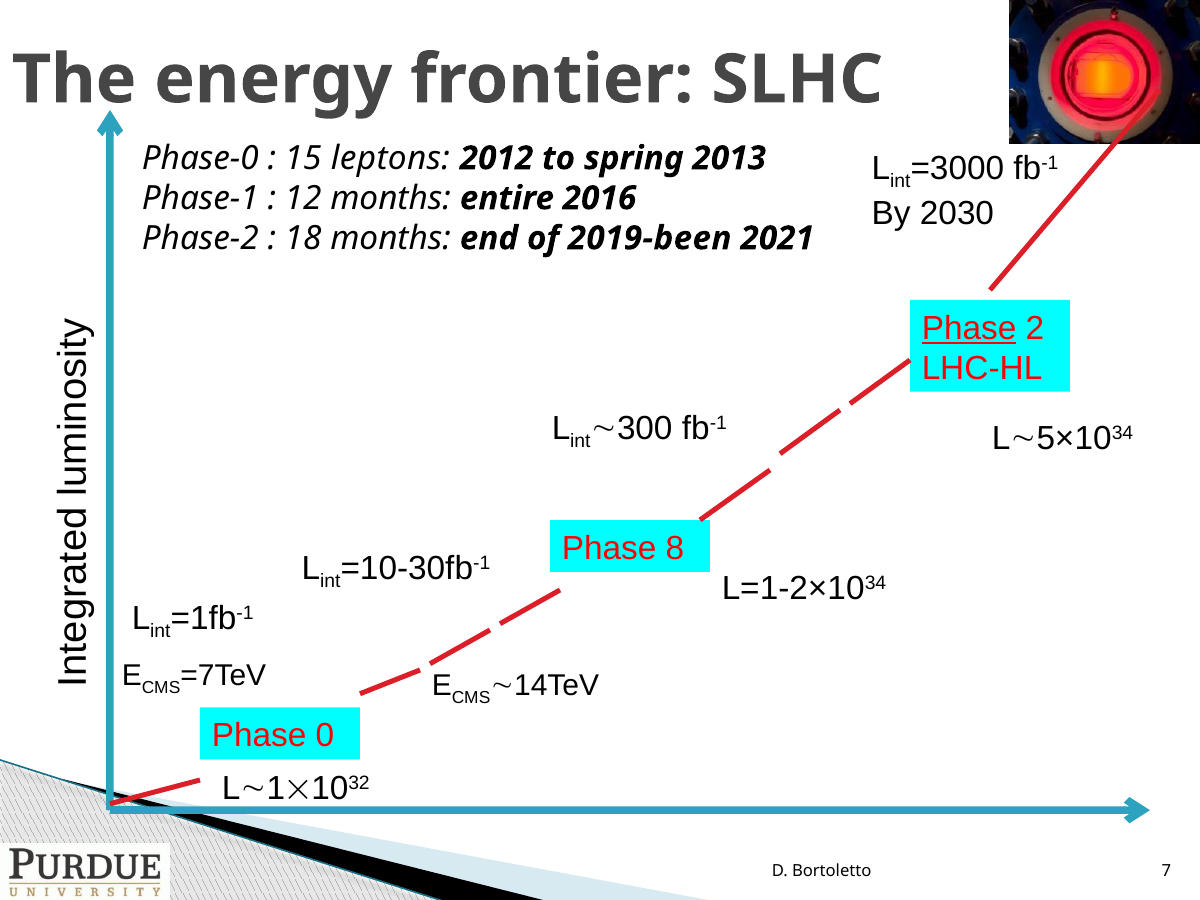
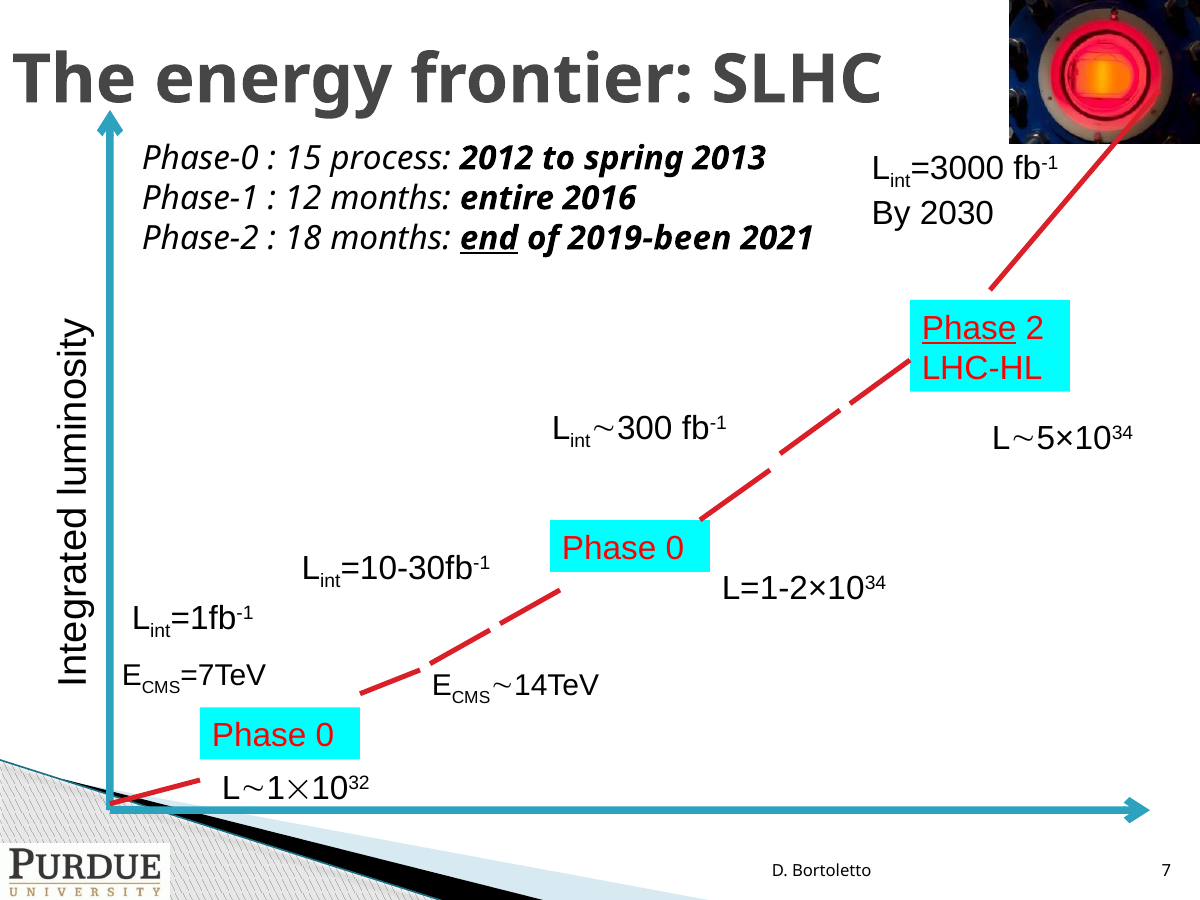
leptons: leptons -> process (391, 158)
end underline: none -> present (489, 238)
8: 8 -> 0 (675, 548)
